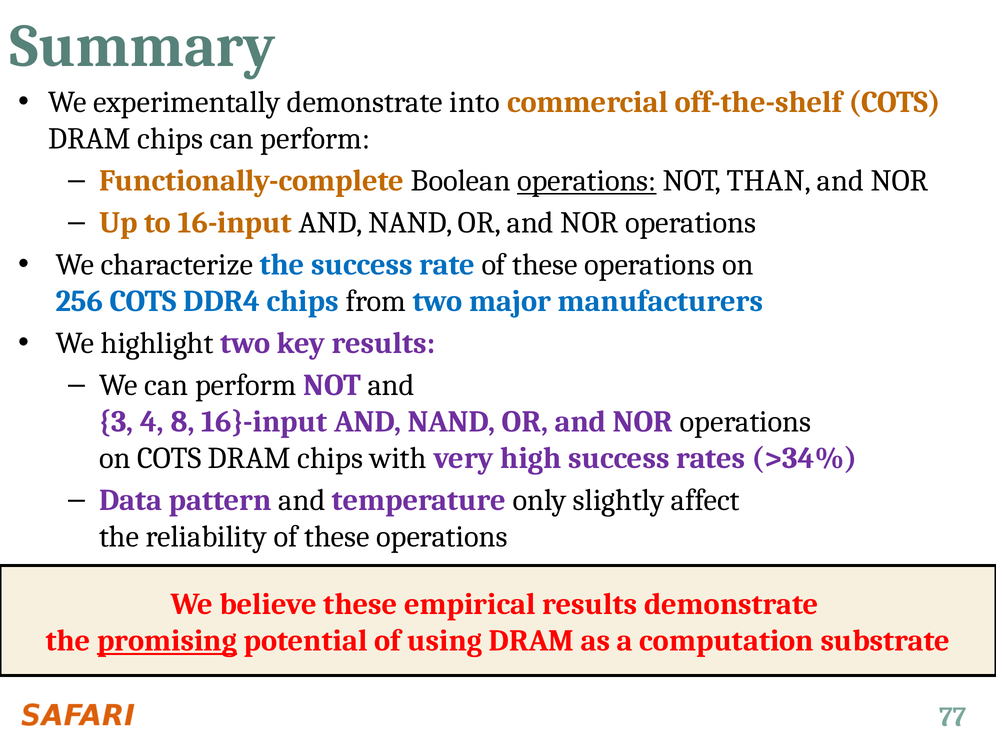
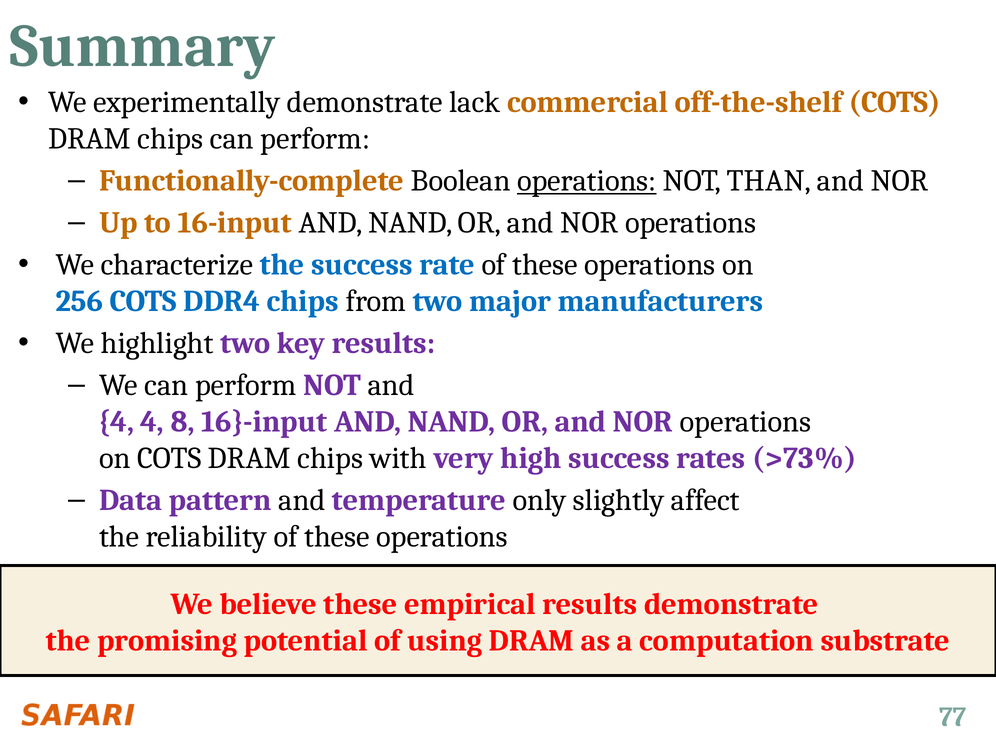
into: into -> lack (475, 102)
3: 3 -> 4 (116, 422)
>34%: >34% -> >73% (804, 458)
promising underline: present -> none (167, 641)
